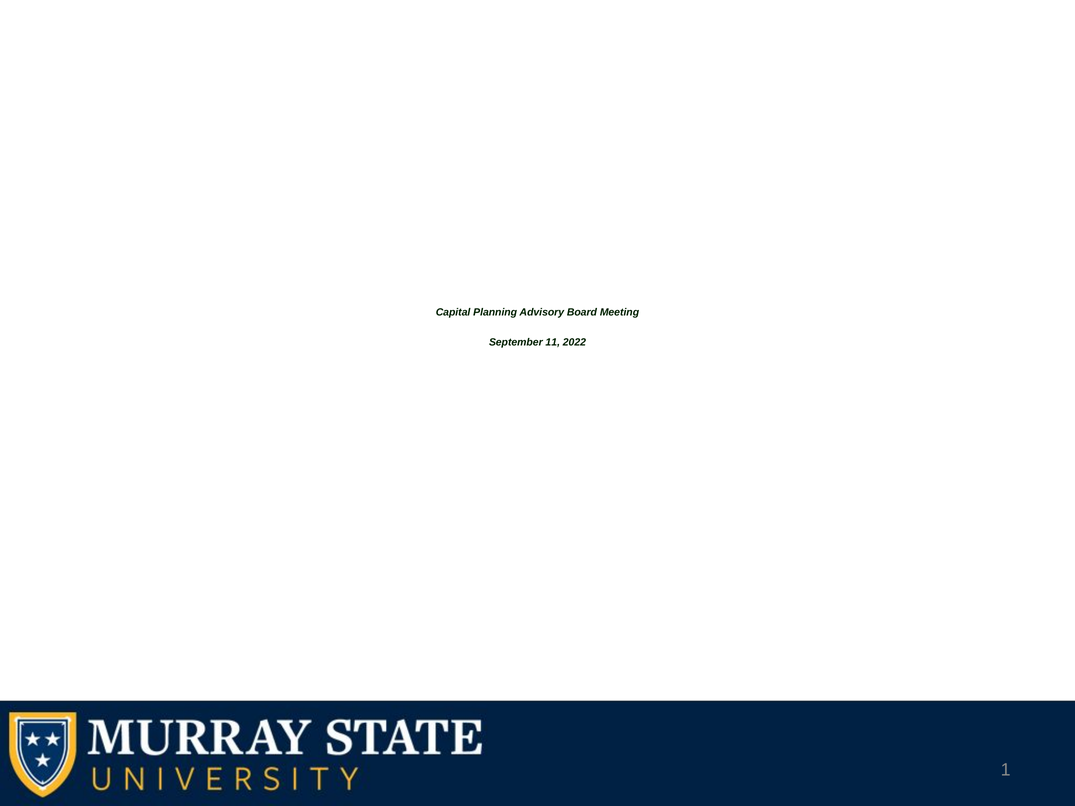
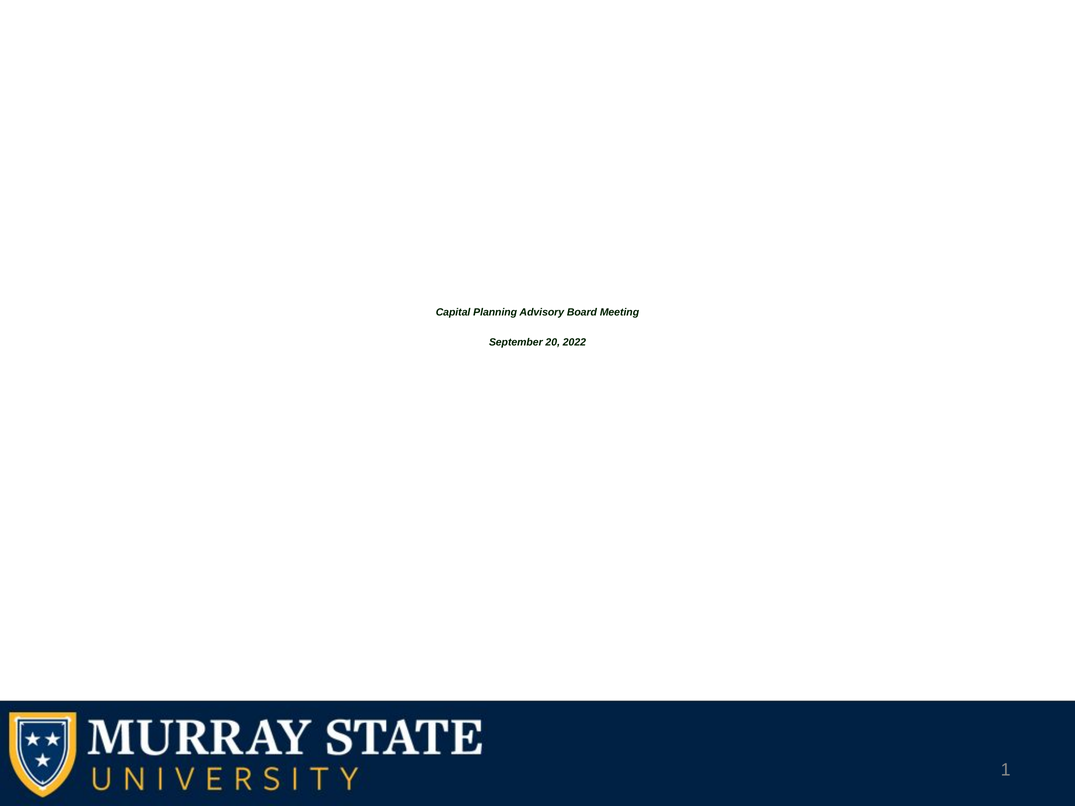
11: 11 -> 20 (553, 343)
